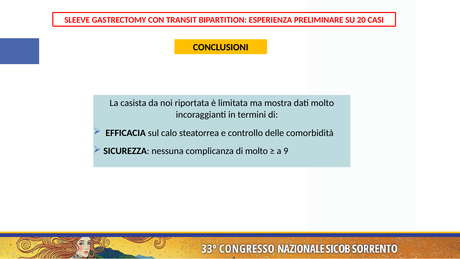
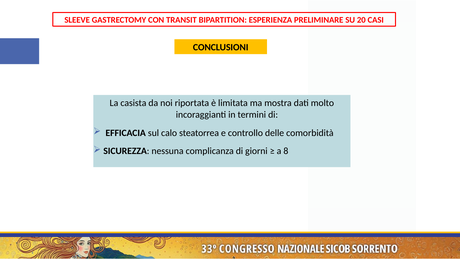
di molto: molto -> giorni (256, 151)
9: 9 -> 8 (286, 151)
